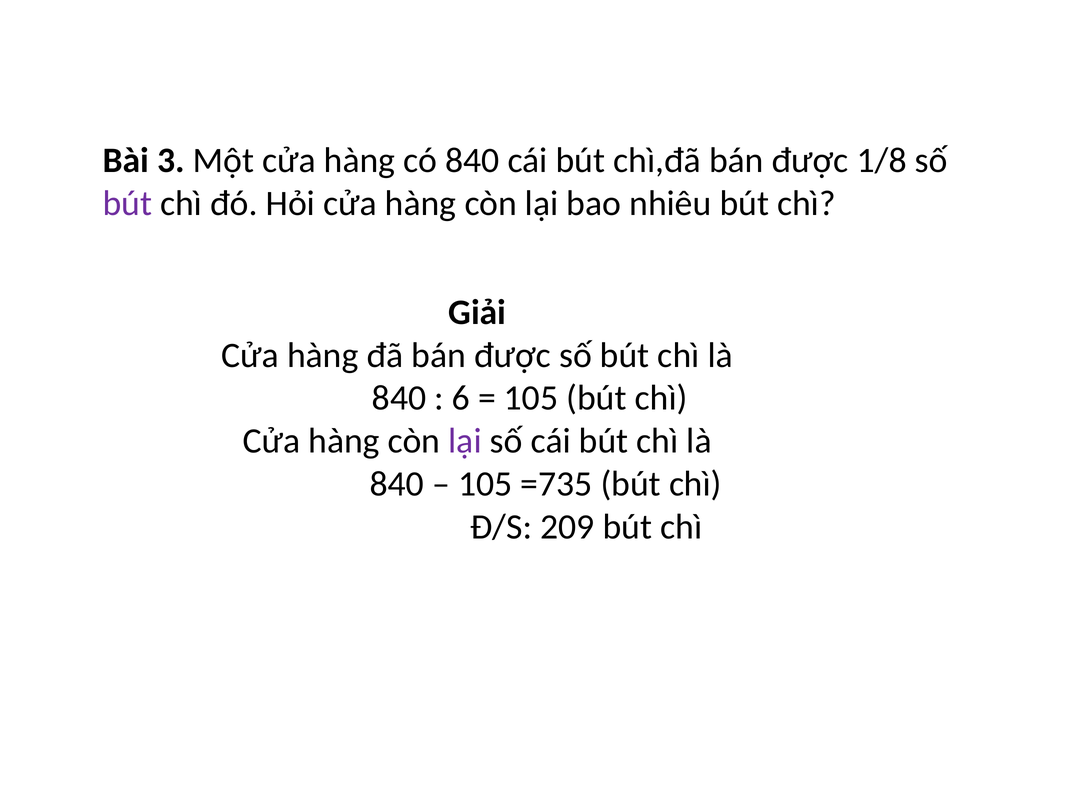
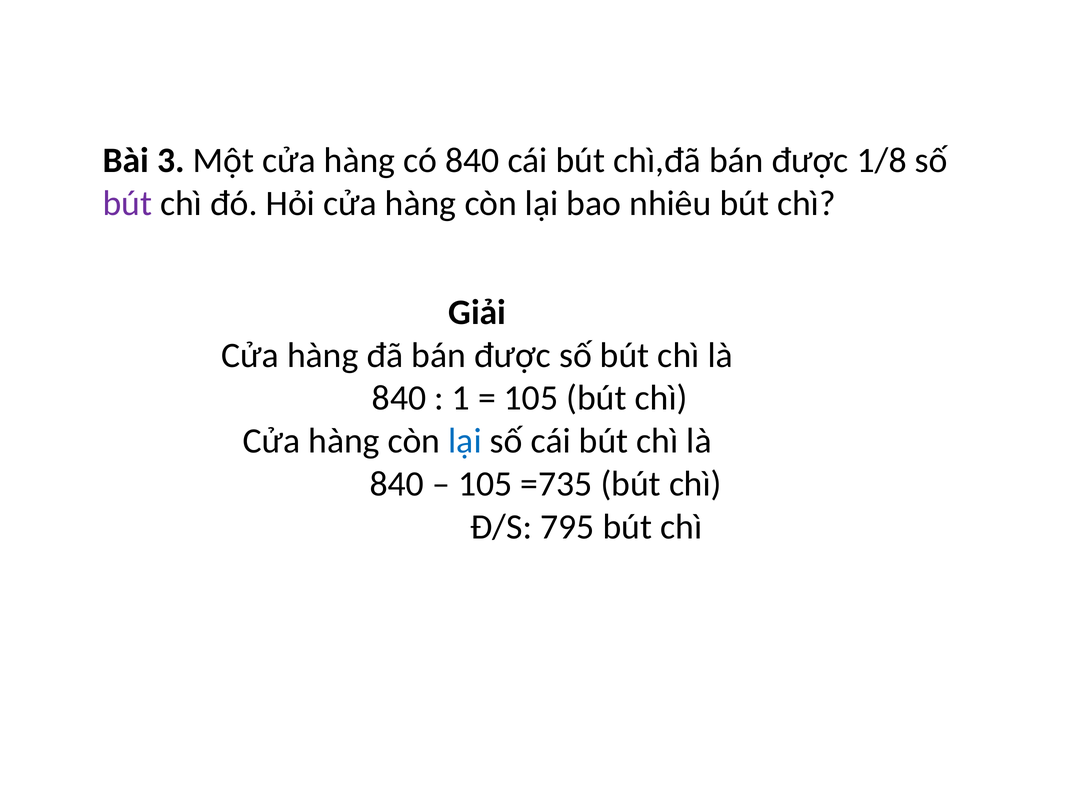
6: 6 -> 1 (461, 398)
lại colour: purple -> blue (465, 441)
209: 209 -> 795 (567, 527)
